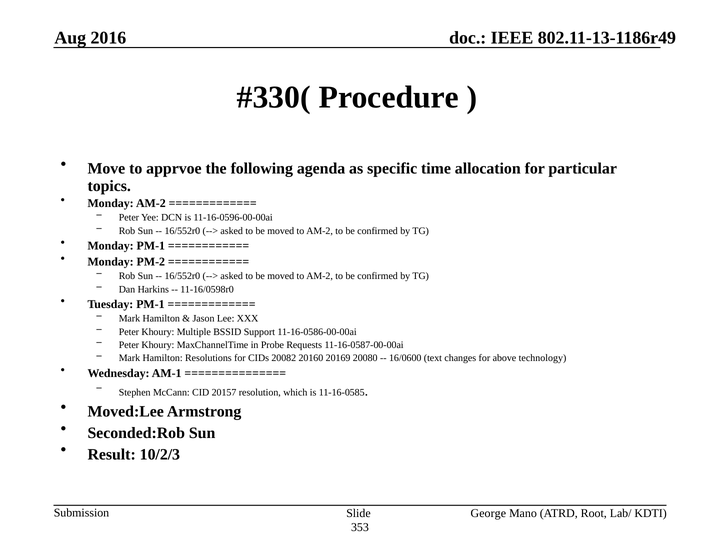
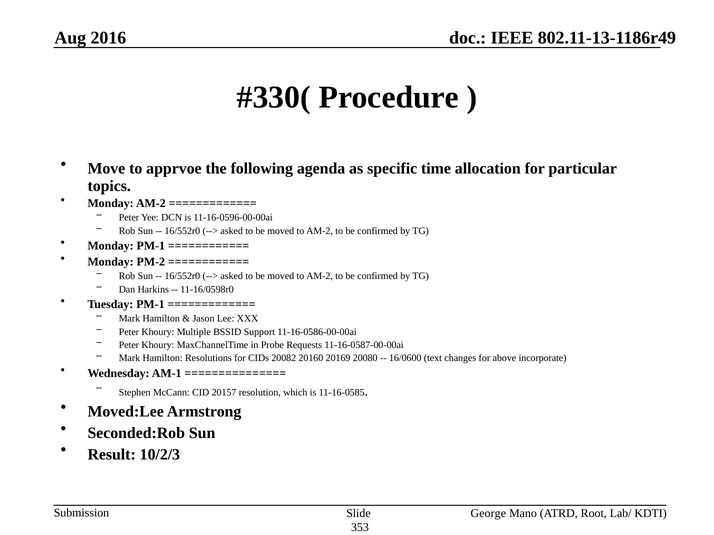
technology: technology -> incorporate (543, 359)
